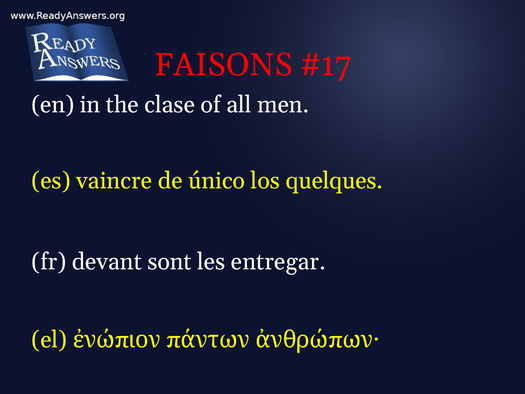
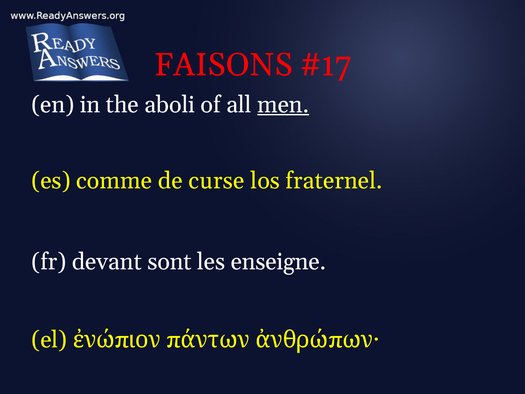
clase: clase -> aboli (170, 105)
men underline: none -> present (283, 105)
vaincre: vaincre -> comme (114, 181)
único: único -> curse (217, 181)
quelques: quelques -> fraternel (334, 181)
entregar: entregar -> enseigne (278, 262)
